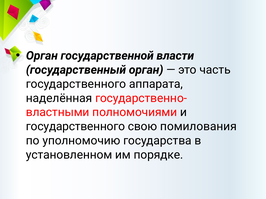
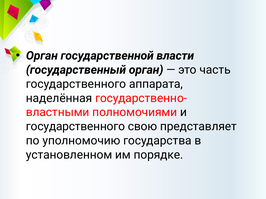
помилования: помилования -> представляет (198, 127)
